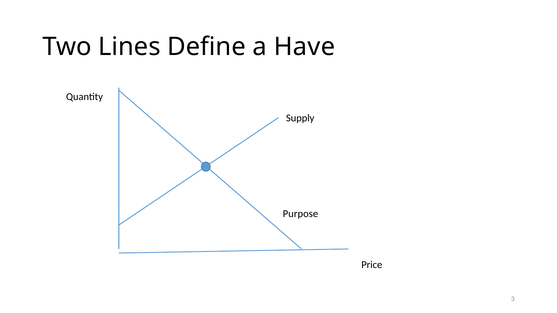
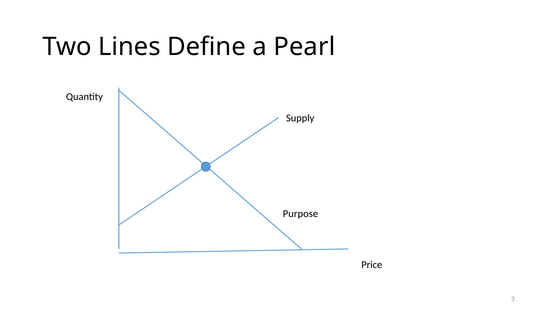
Have: Have -> Pearl (304, 47)
